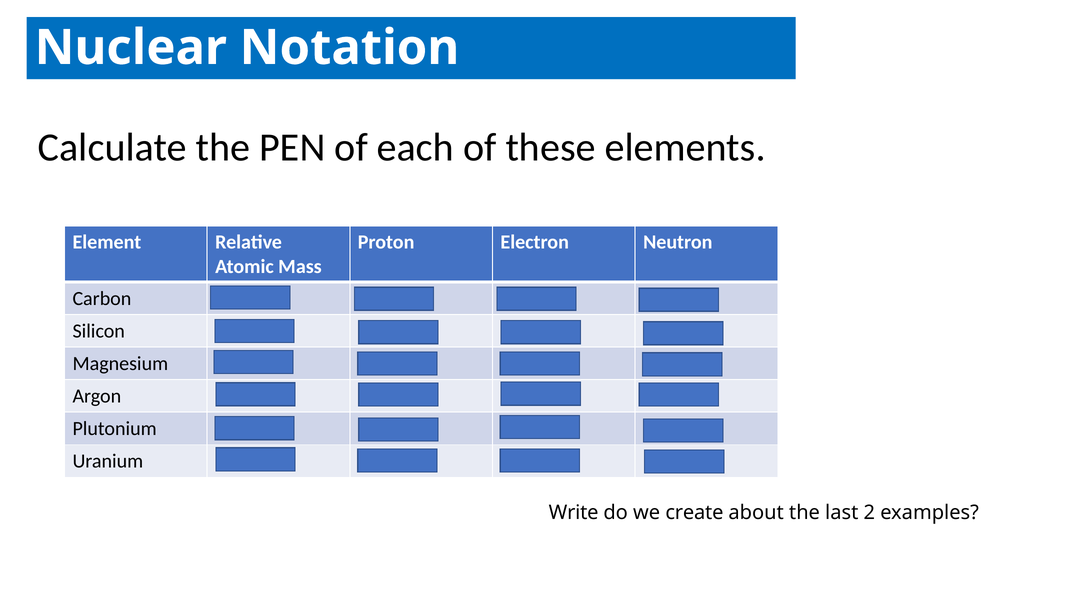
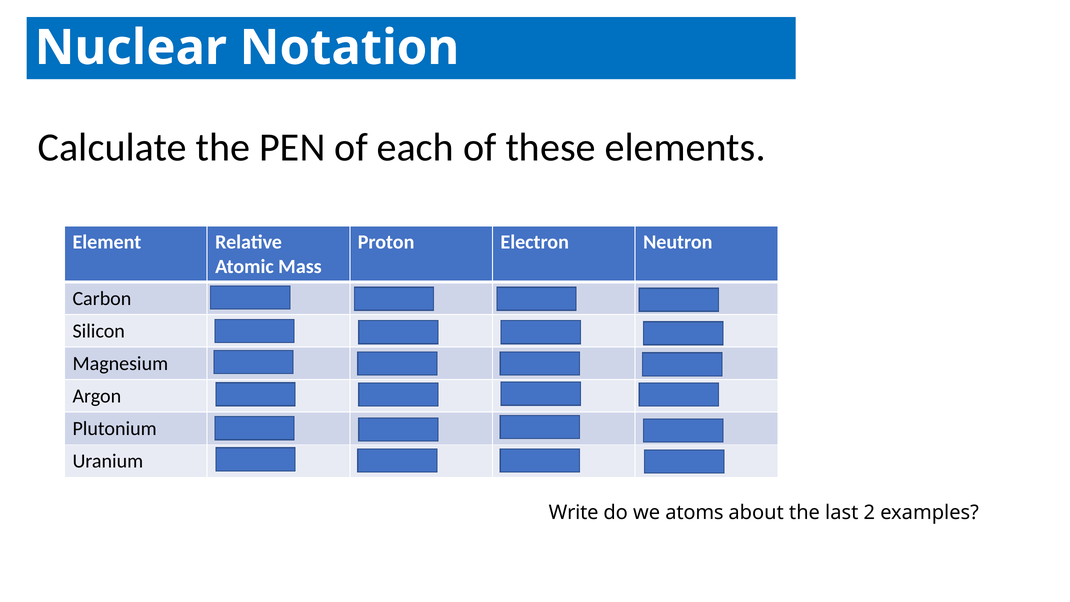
create: create -> atoms (694, 513)
